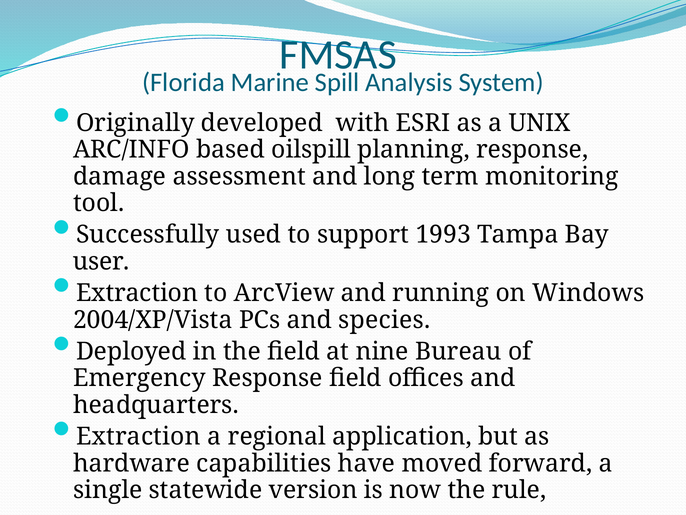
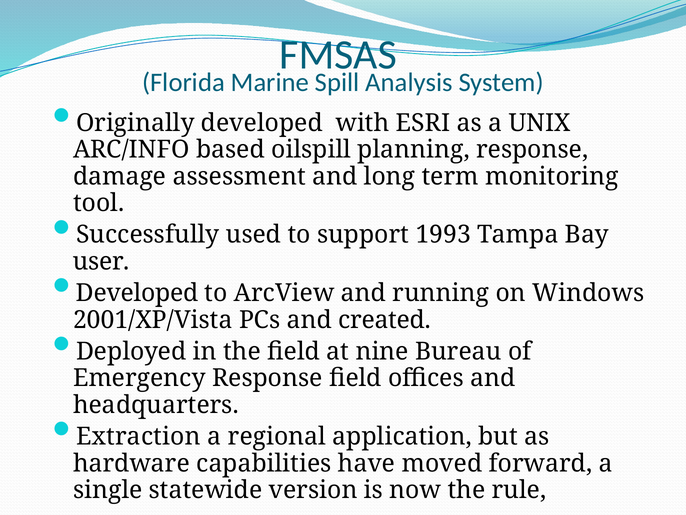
Extraction: Extraction -> Developed (137, 293)
2004/XP/Vista: 2004/XP/Vista -> 2001/XP/Vista (153, 320)
species: species -> created (385, 320)
